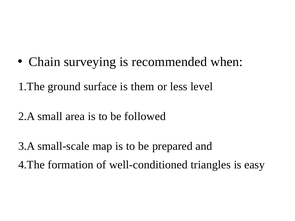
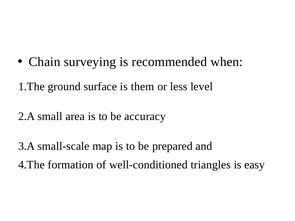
followed: followed -> accuracy (145, 117)
